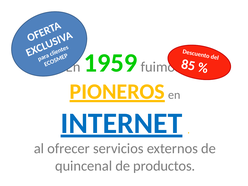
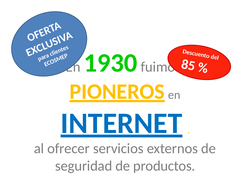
1959: 1959 -> 1930 (111, 63)
quincenal: quincenal -> seguridad (84, 166)
